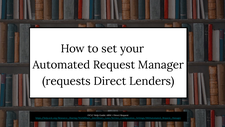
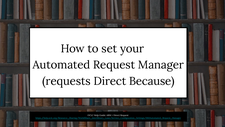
Lenders: Lenders -> Because (152, 81)
